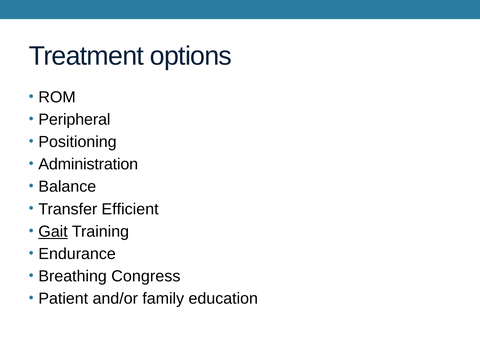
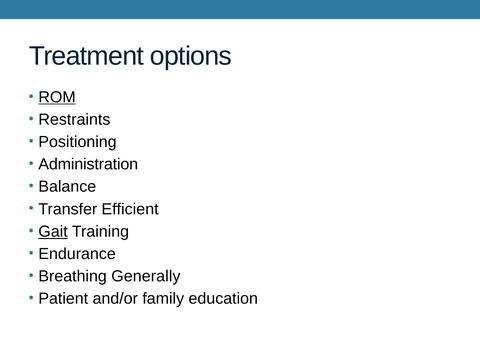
ROM underline: none -> present (57, 97)
Peripheral: Peripheral -> Restraints (74, 120)
Congress: Congress -> Generally (146, 276)
